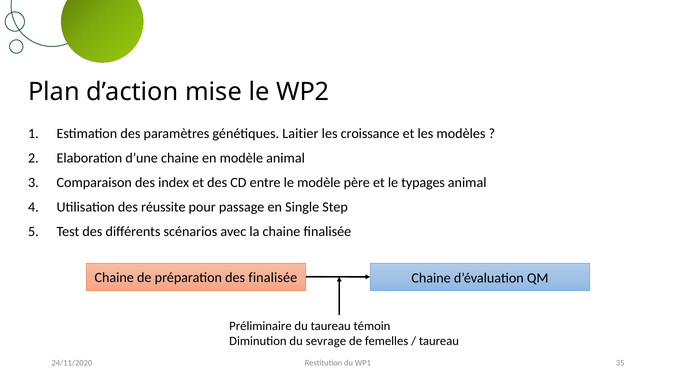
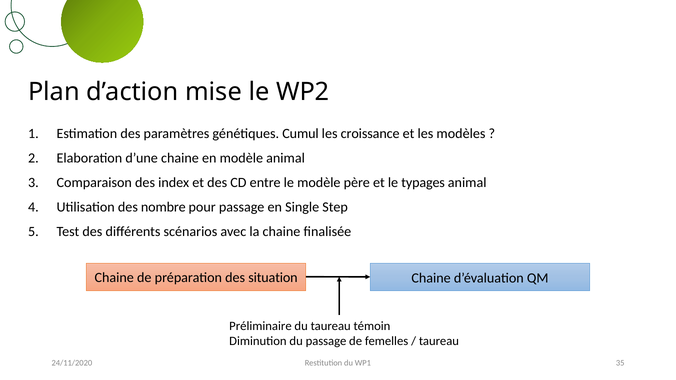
Laitier: Laitier -> Cumul (301, 134)
réussite: réussite -> nombre (163, 207)
des finalisée: finalisée -> situation (273, 278)
du sevrage: sevrage -> passage (326, 341)
